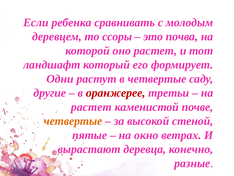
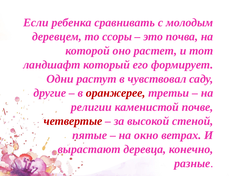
в четвертые: четвертые -> чувствовал (157, 79)
растет: растет -> религии (91, 107)
четвертые colour: orange -> red (73, 121)
